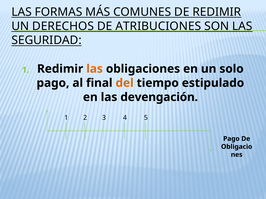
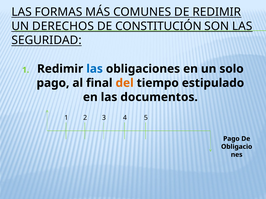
ATRIBUCIONES: ATRIBUCIONES -> CONSTITUCIÓN (158, 26)
las colour: orange -> blue (95, 69)
devengación: devengación -> documentos (159, 97)
